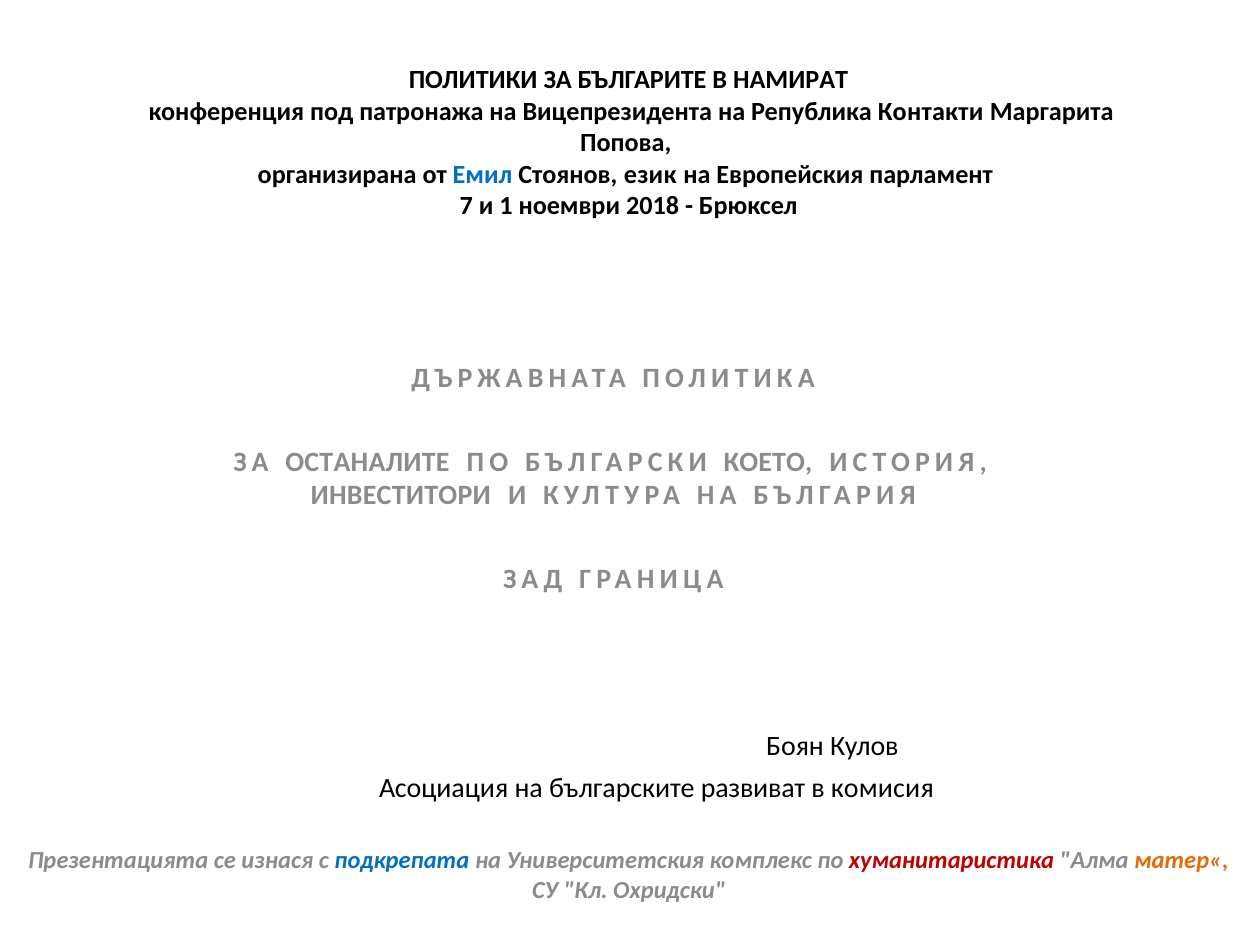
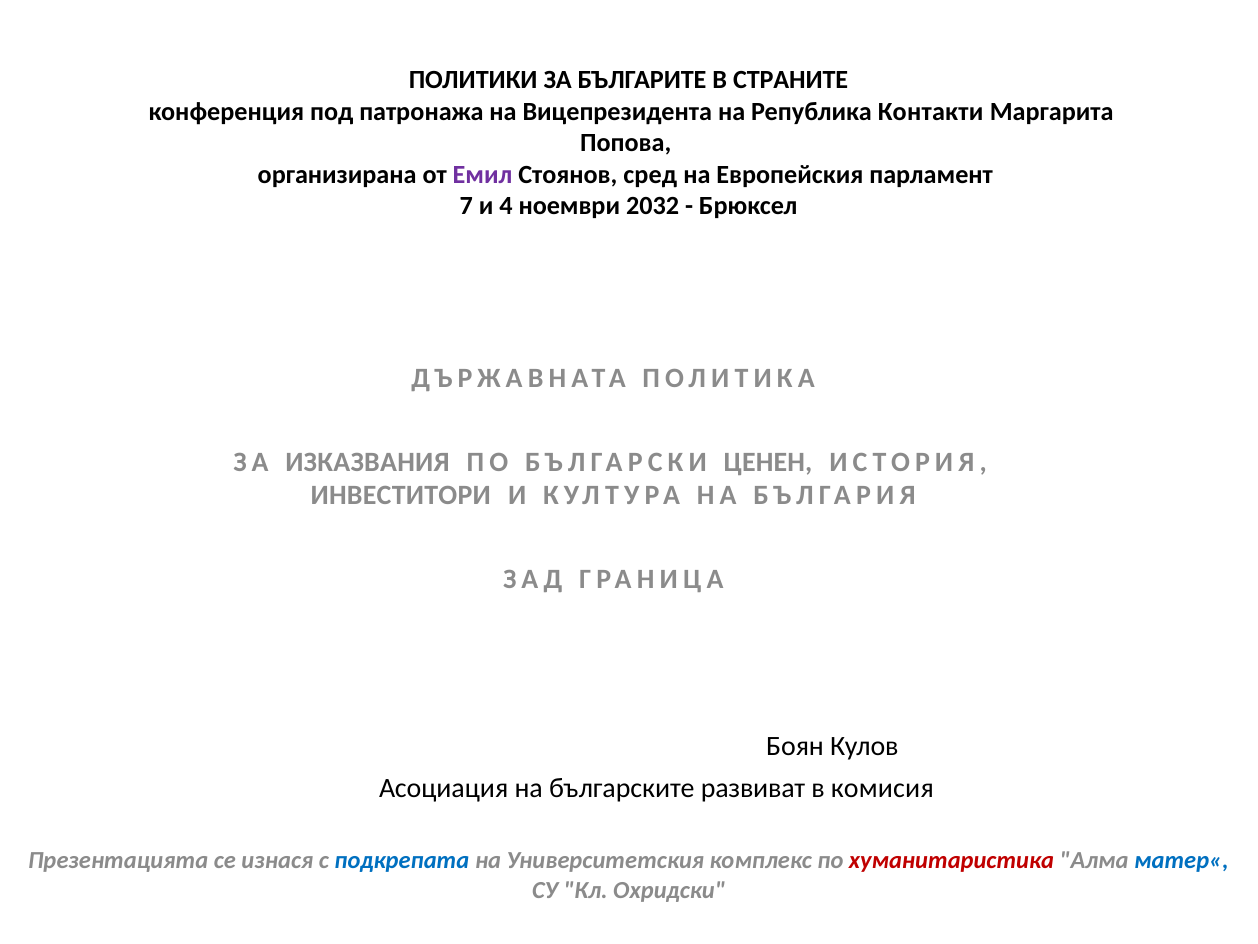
НАМИРАТ: НАМИРАТ -> СТРАНИТЕ (791, 80)
Емил colour: blue -> purple (483, 174)
език: език -> сред (650, 174)
1: 1 -> 4 (506, 206)
2018: 2018 -> 2032 (653, 206)
ОСТАНАЛИТЕ: ОСТАНАЛИТЕ -> ИЗКАЗВАНИЯ (367, 462)
КОЕТО: КОЕТО -> ЦЕНЕН (768, 462)
матер« colour: orange -> blue (1181, 860)
